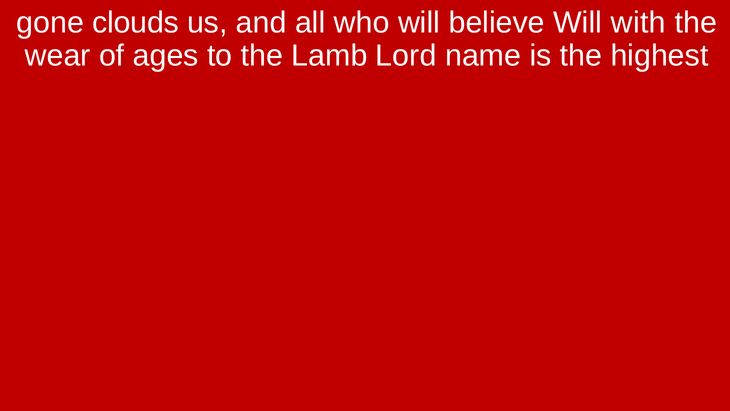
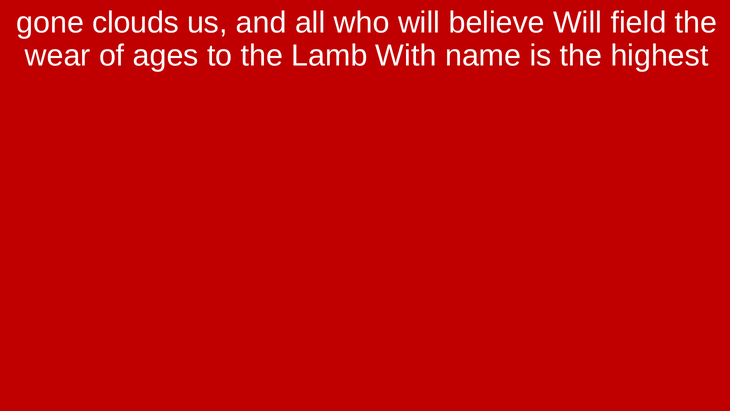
with: with -> field (639, 23)
Lord: Lord -> With (406, 55)
